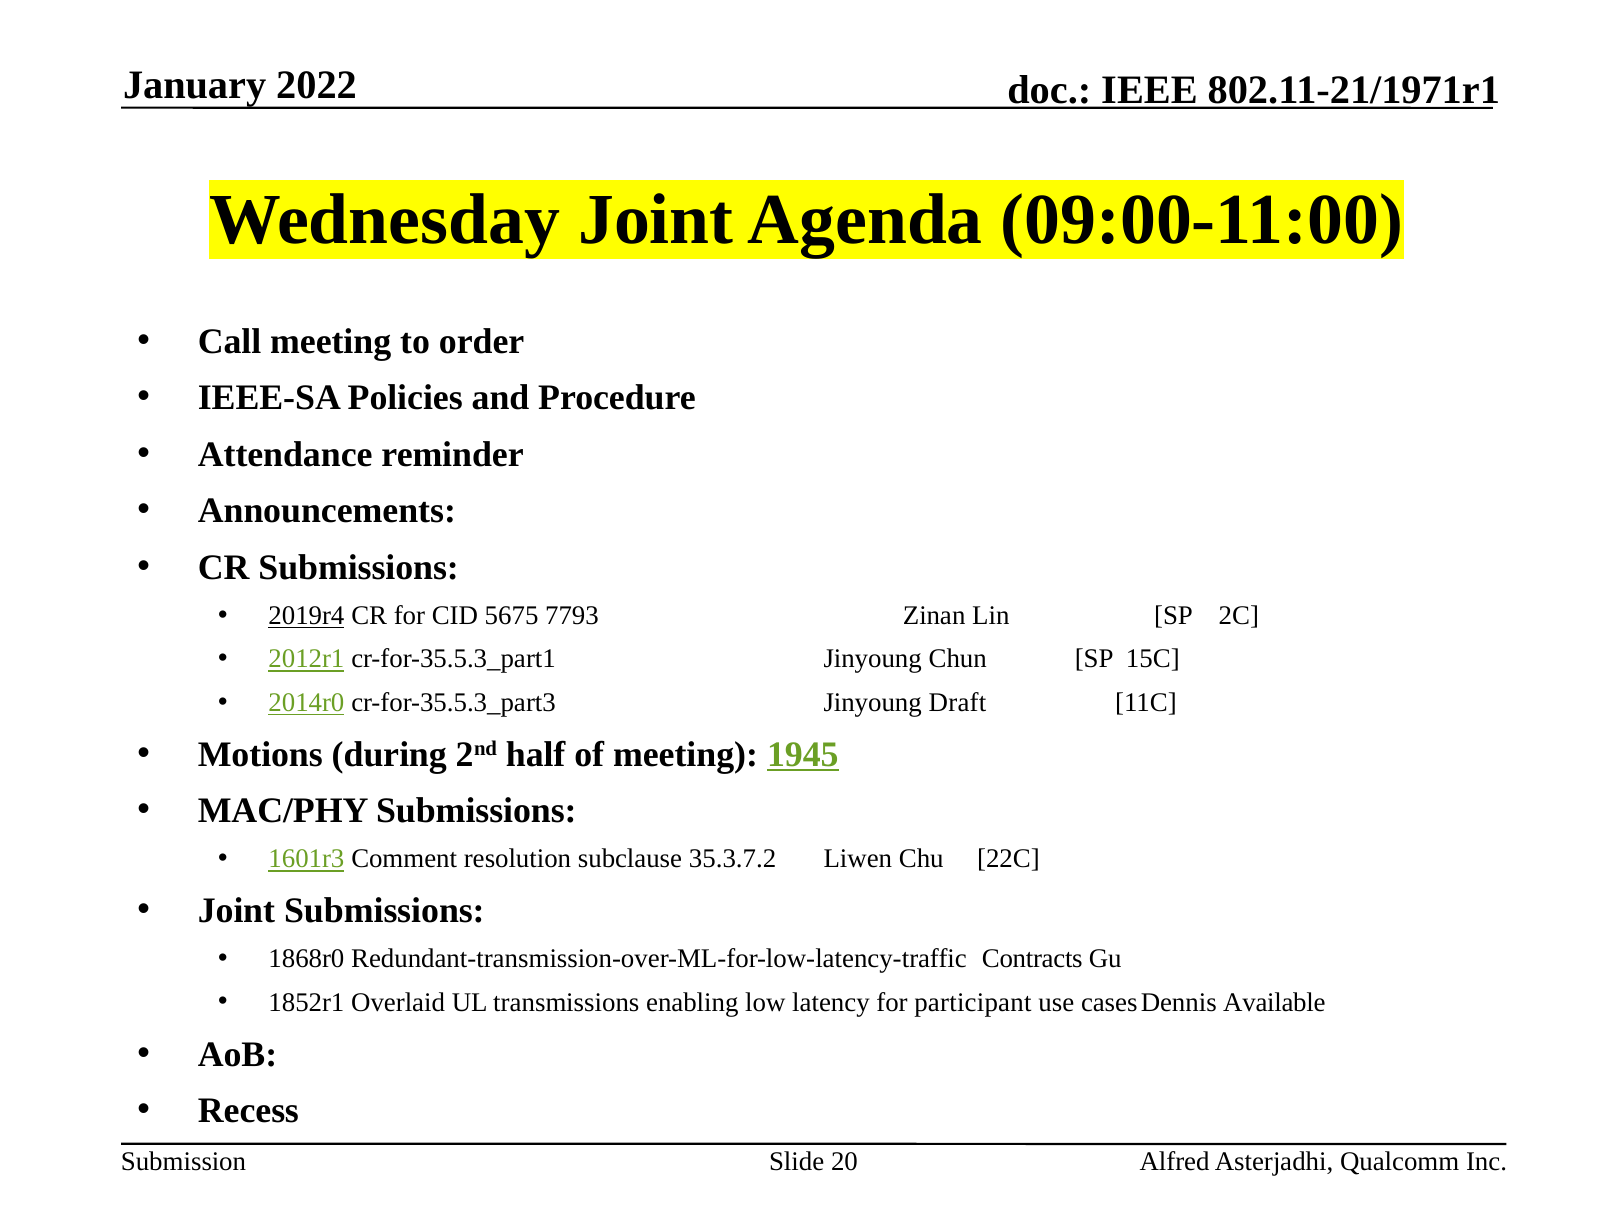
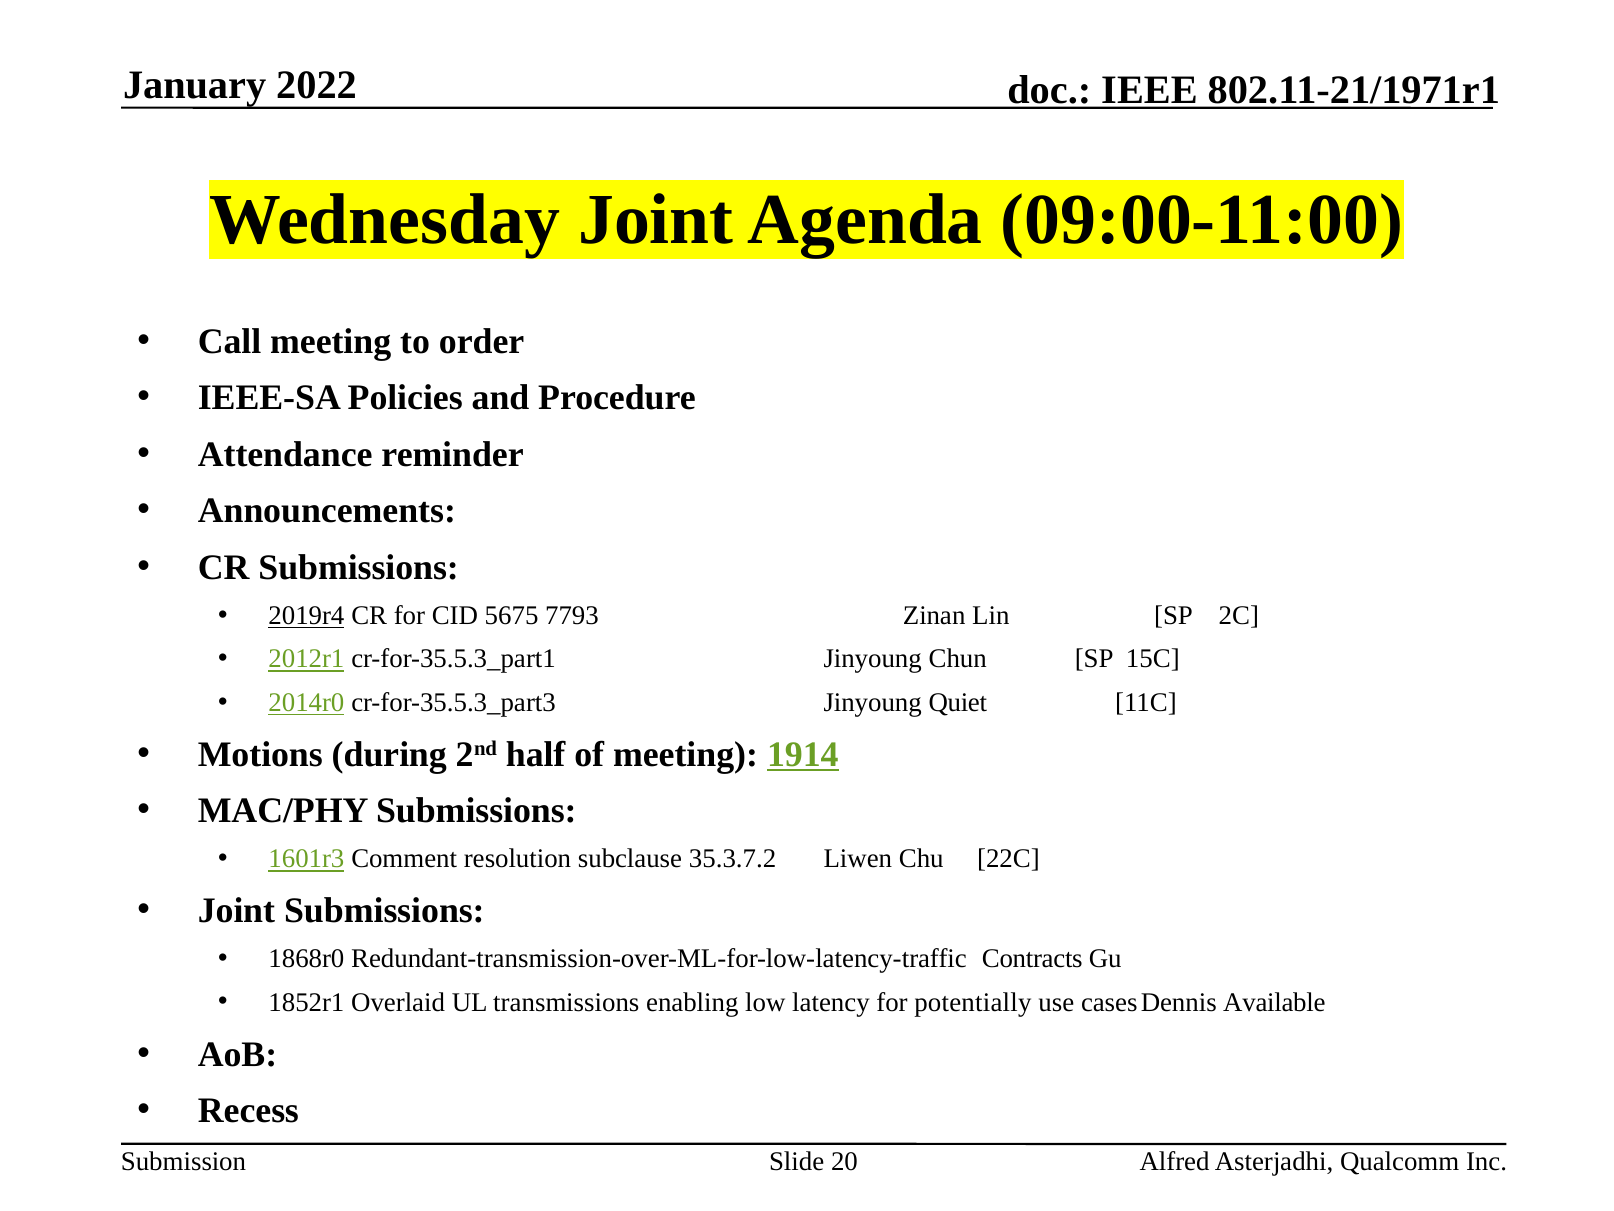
Draft: Draft -> Quiet (958, 702)
1945: 1945 -> 1914 (803, 754)
participant: participant -> potentially (973, 1002)
